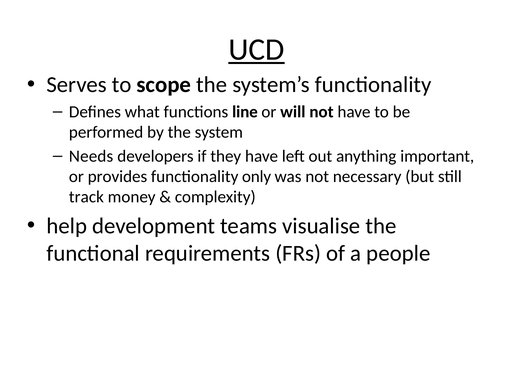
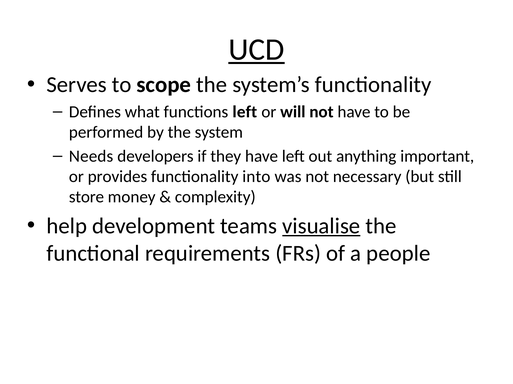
functions line: line -> left (245, 112)
only: only -> into (256, 177)
track: track -> store (86, 197)
visualise underline: none -> present (321, 226)
